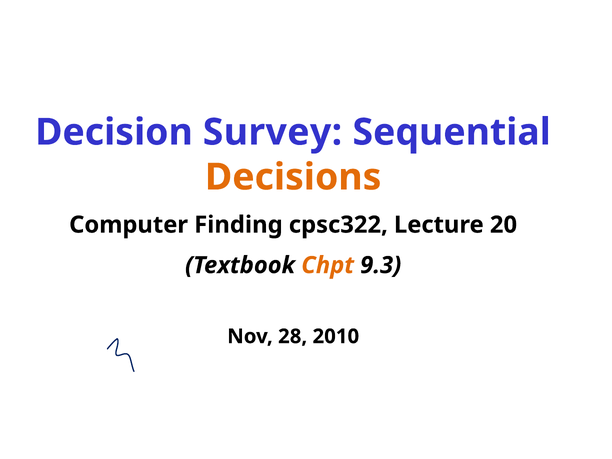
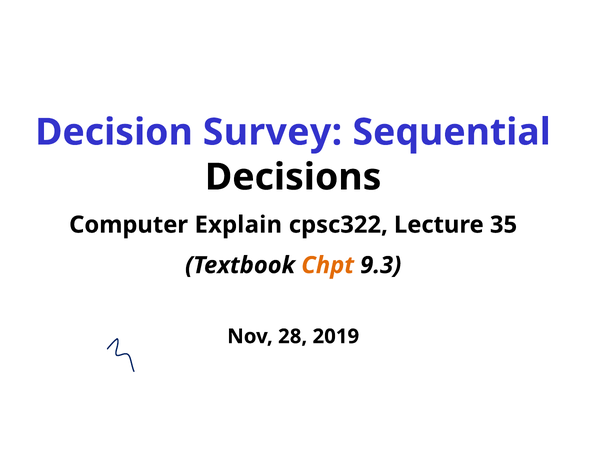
Decisions colour: orange -> black (293, 177)
Finding: Finding -> Explain (238, 225)
20: 20 -> 35 (503, 225)
2010: 2010 -> 2019 (336, 336)
